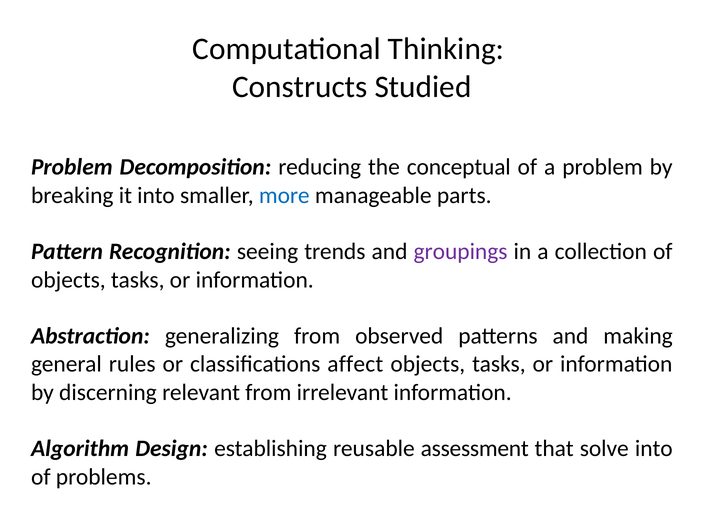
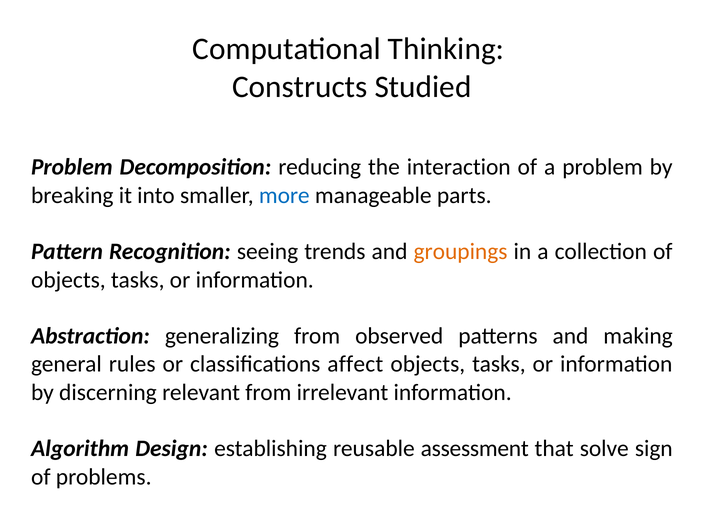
conceptual: conceptual -> interaction (459, 167)
groupings colour: purple -> orange (461, 252)
solve into: into -> sign (654, 449)
